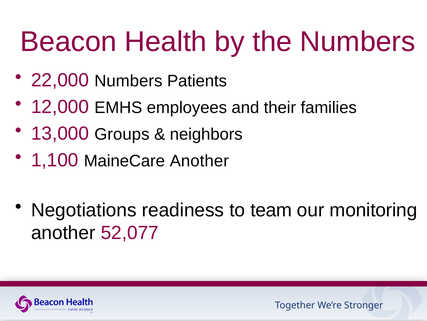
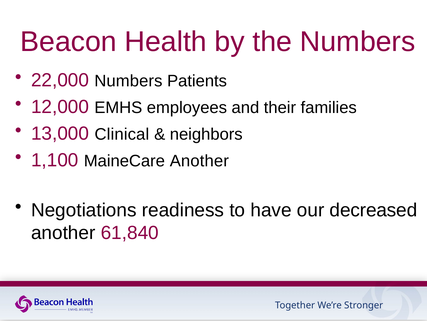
Groups: Groups -> Clinical (122, 134)
team: team -> have (271, 210)
monitoring: monitoring -> decreased (373, 210)
52,077: 52,077 -> 61,840 (130, 232)
